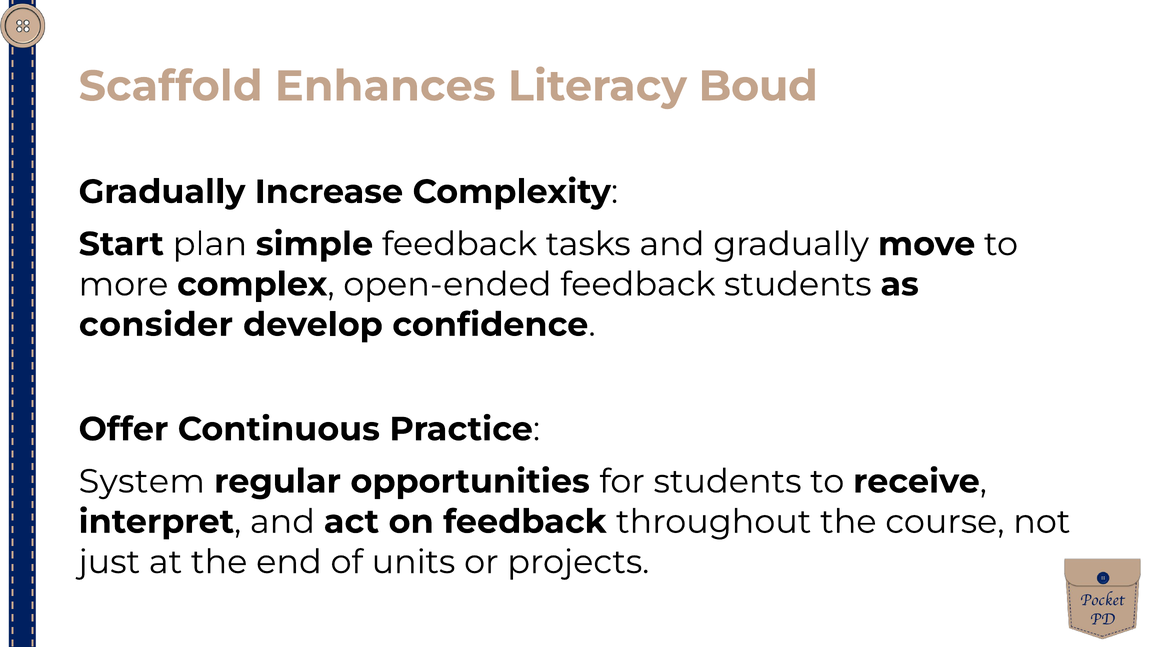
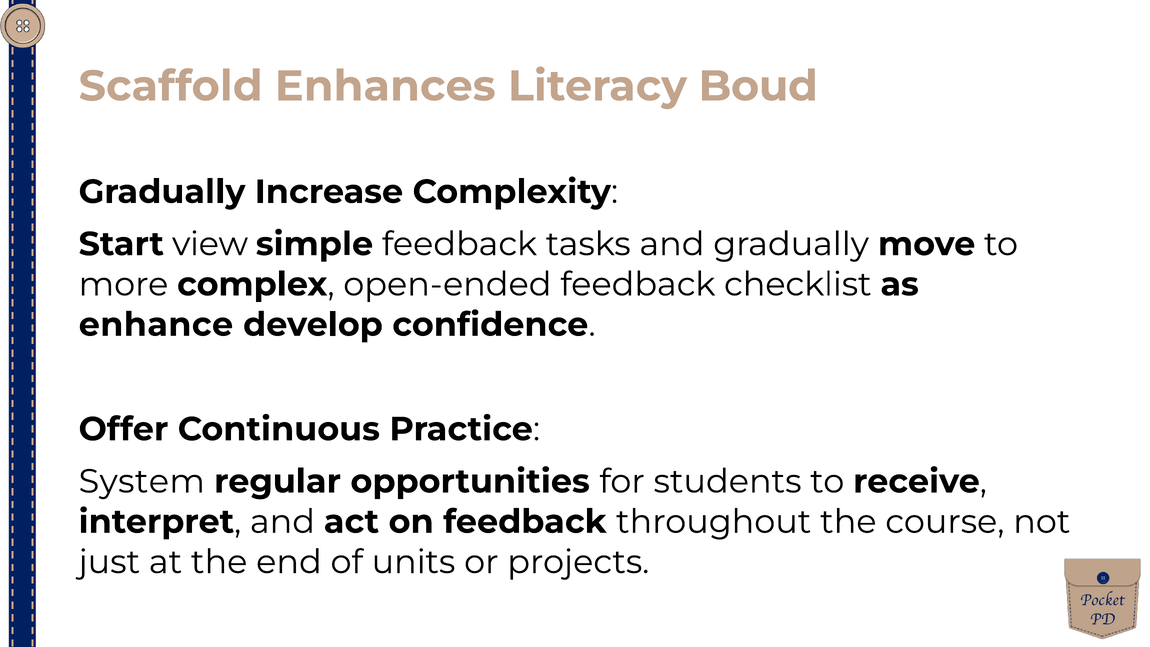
plan: plan -> view (210, 244)
feedback students: students -> checklist (798, 284)
consider: consider -> enhance (156, 325)
